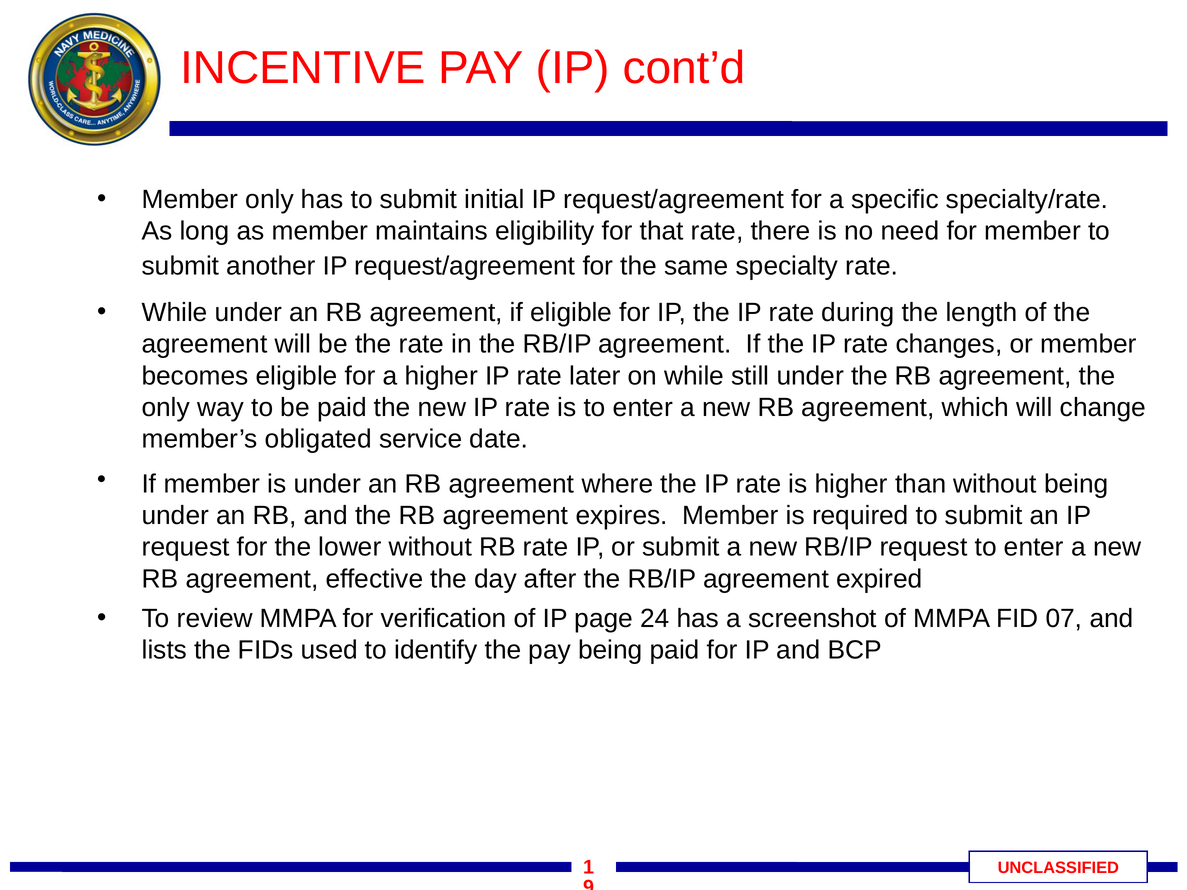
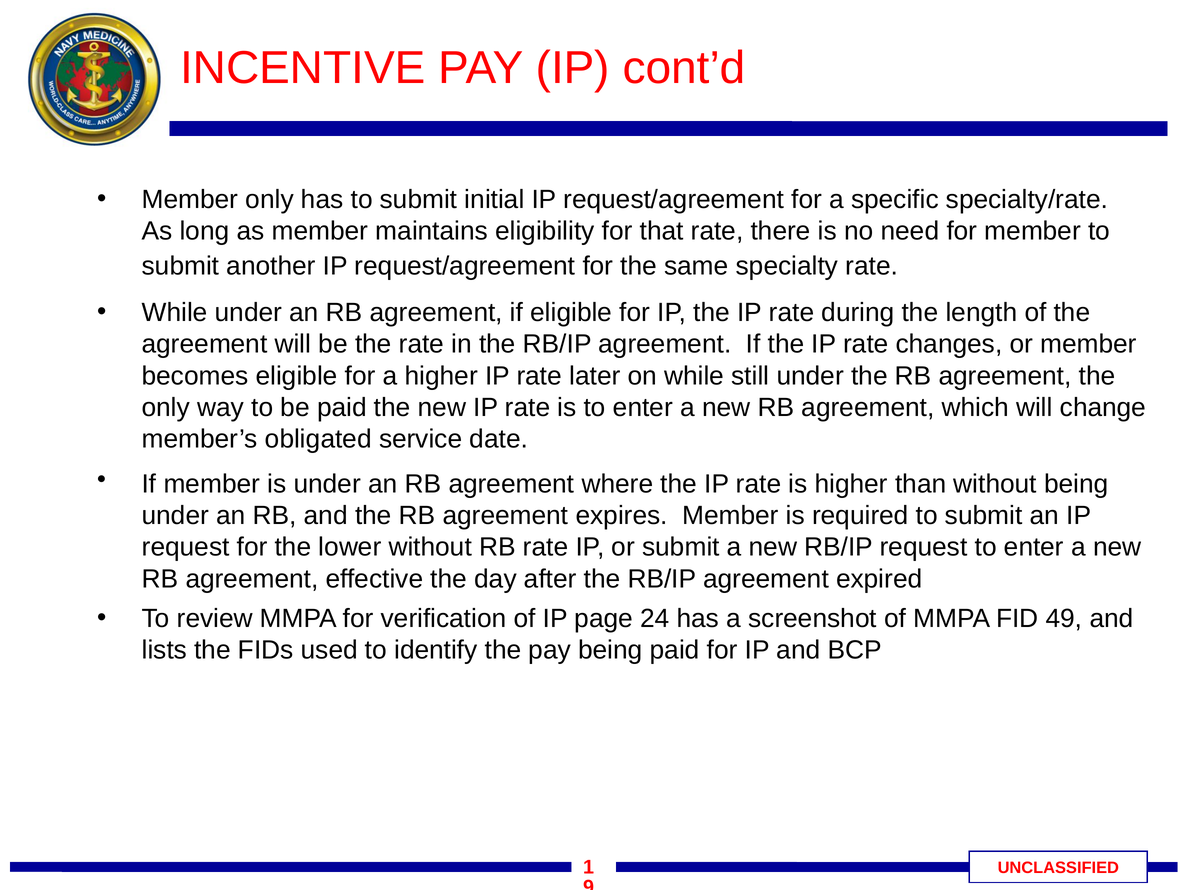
07: 07 -> 49 (1064, 619)
